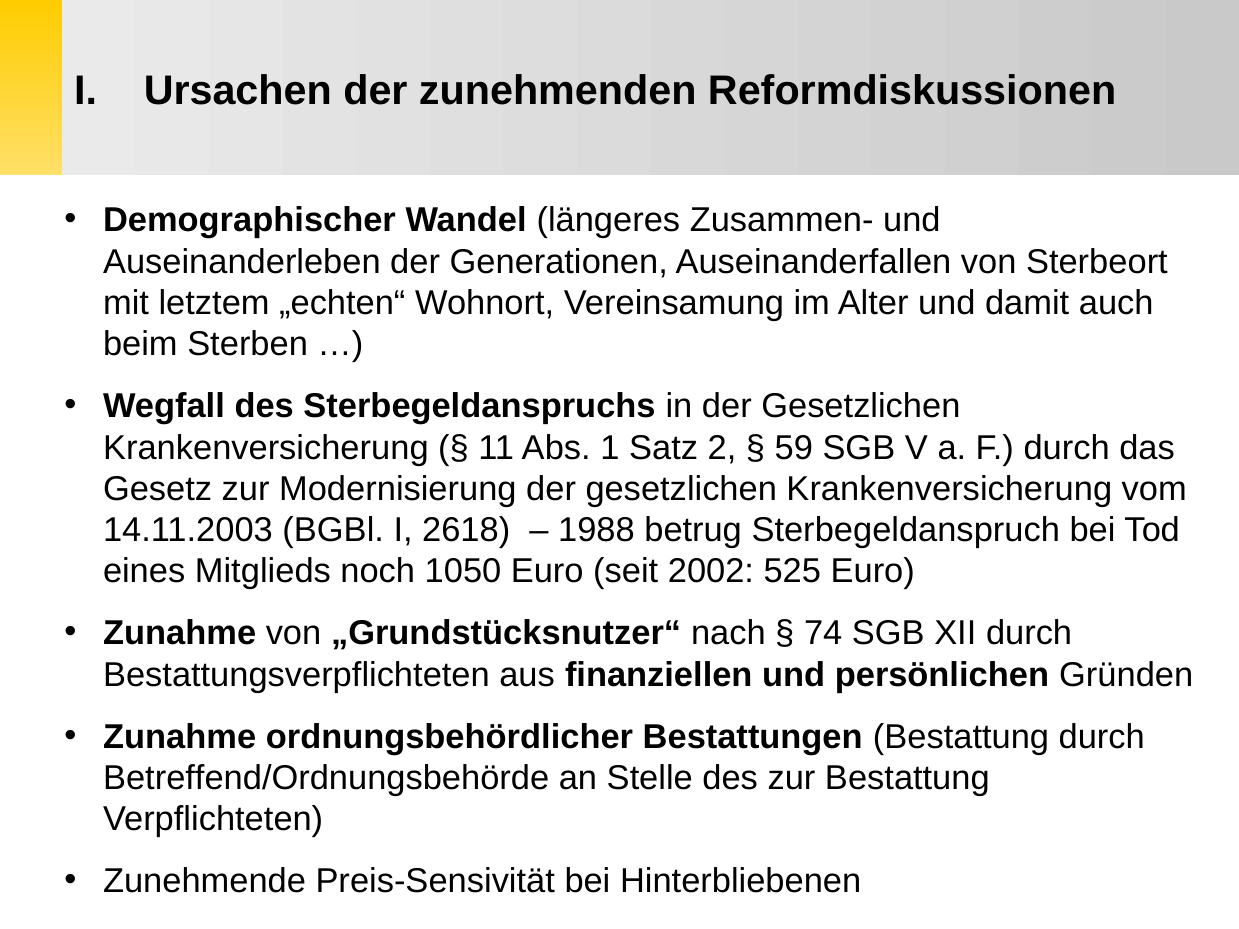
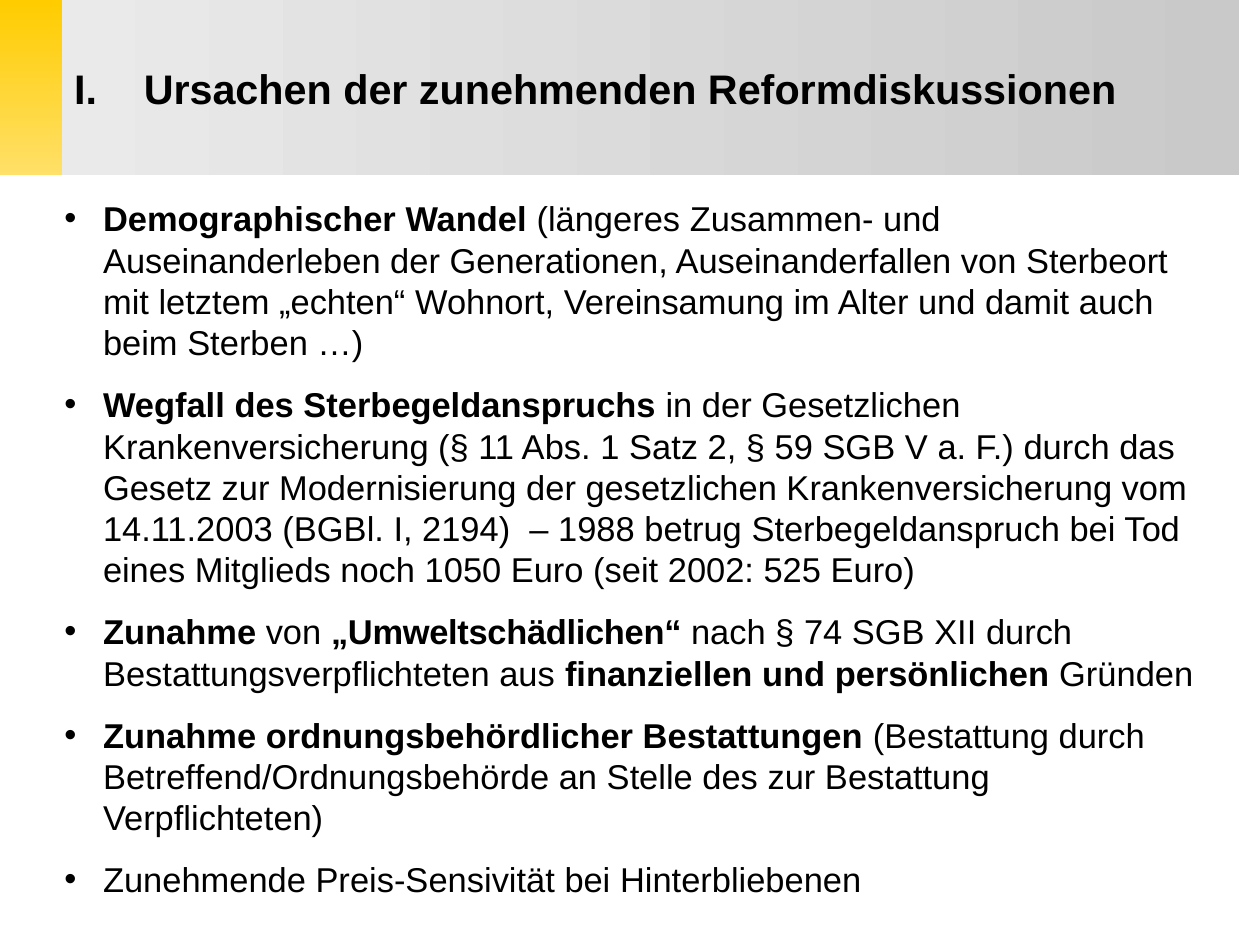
2618: 2618 -> 2194 (466, 530)
„Grundstücksnutzer“: „Grundstücksnutzer“ -> „Umweltschädlichen“ (506, 634)
